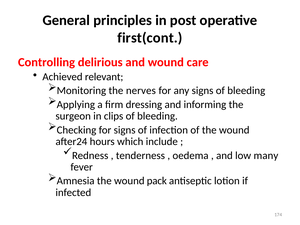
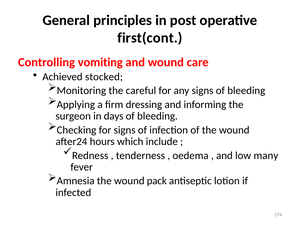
delirious: delirious -> vomiting (100, 62)
relevant: relevant -> stocked (104, 77)
nerves: nerves -> careful (141, 91)
clips: clips -> days (114, 116)
